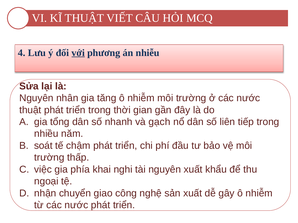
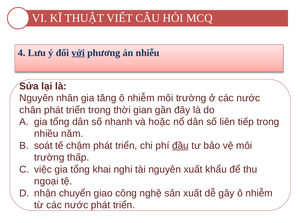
thuật: thuật -> chân (30, 110)
gạch: gạch -> hoặc (159, 122)
đầu underline: none -> present (180, 146)
việc gia phía: phía -> tổng (80, 170)
